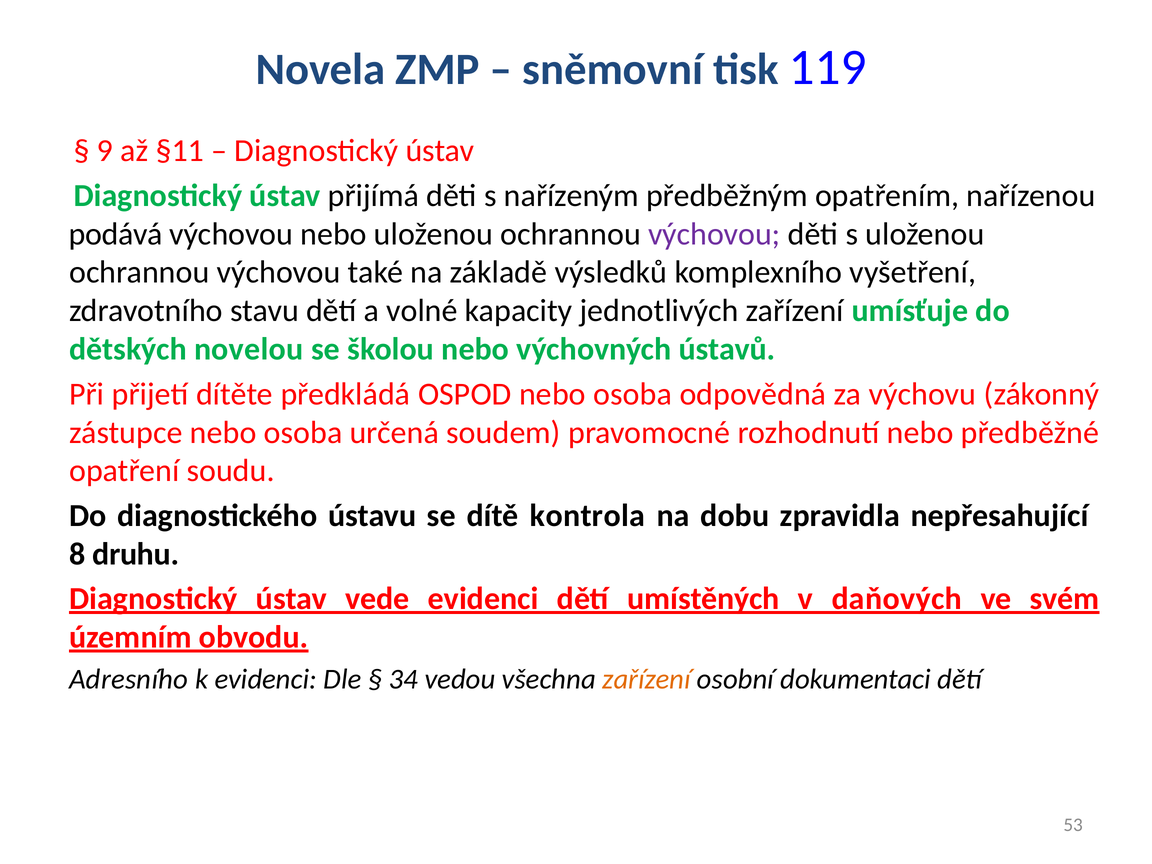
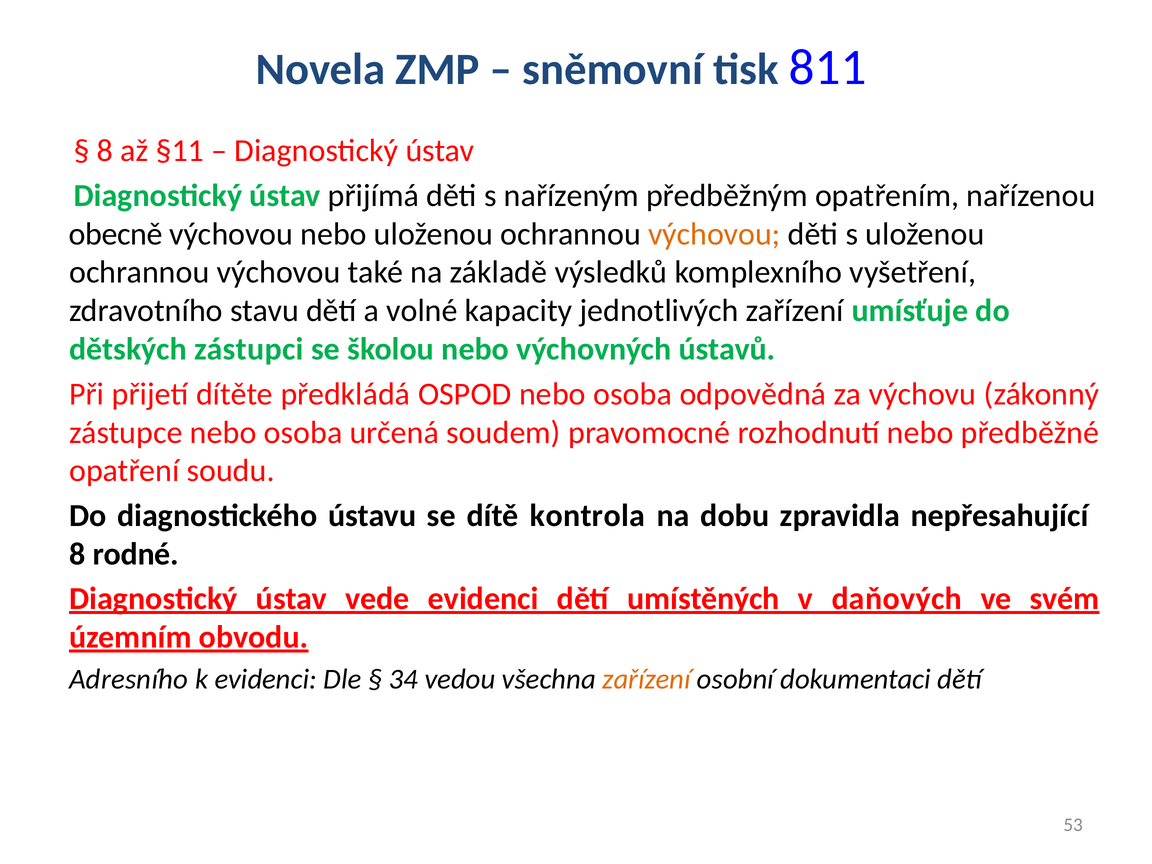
119: 119 -> 811 (828, 68)
9: 9 -> 8 (105, 151)
podává: podává -> obecně (116, 234)
výchovou colour: purple -> orange (714, 234)
novelou: novelou -> zástupci (249, 349)
druhu: druhu -> rodné (136, 554)
